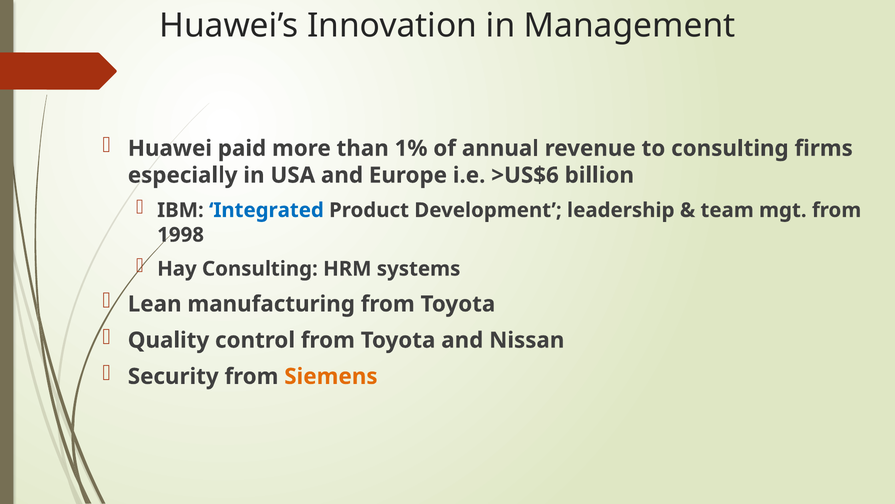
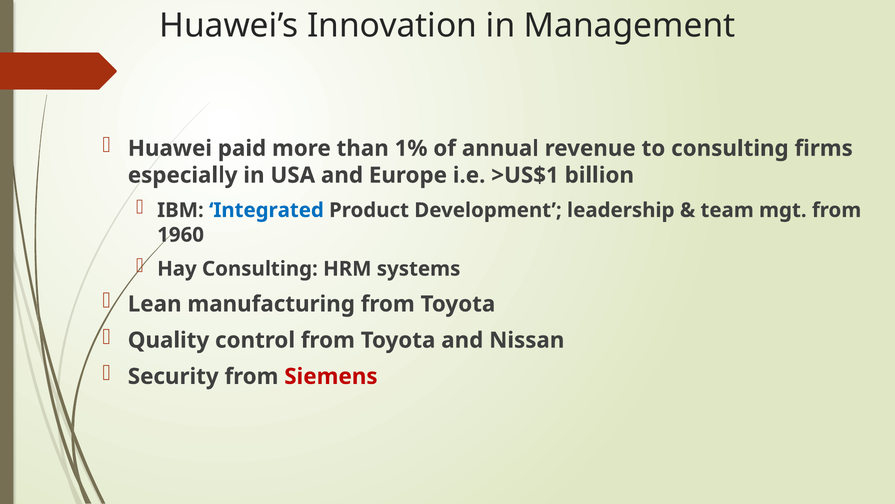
>US$6: >US$6 -> >US$1 (525, 175)
1998: 1998 -> 1960 (181, 235)
Siemens colour: orange -> red (331, 376)
